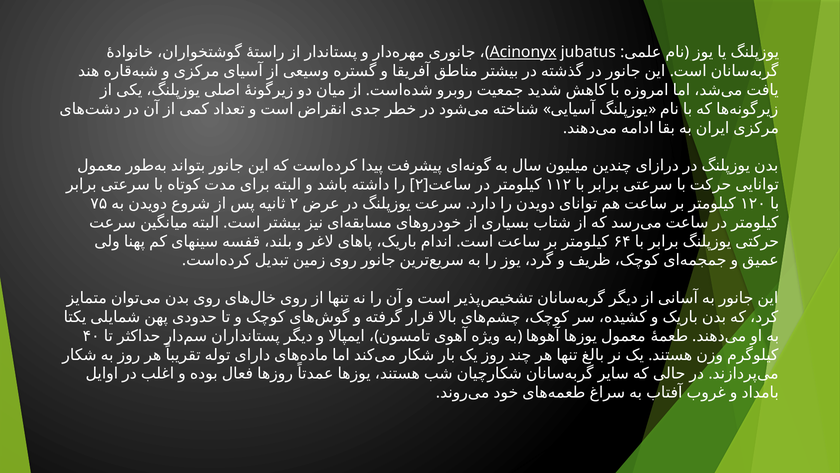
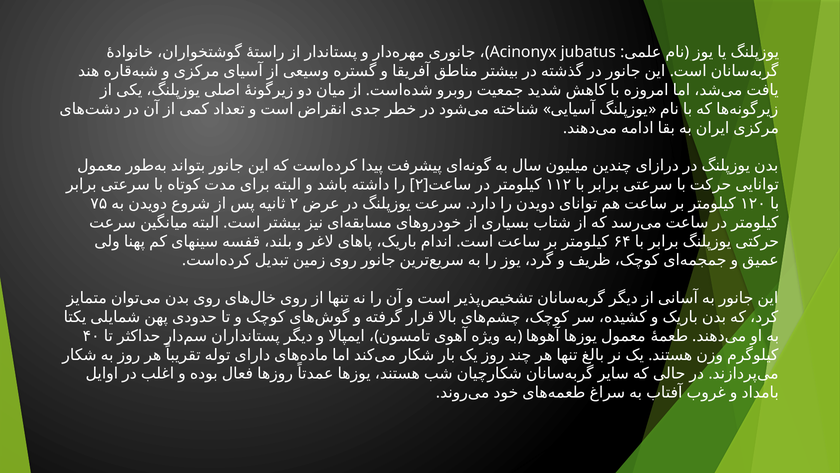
Acinonyx underline: present -> none (523, 52)
